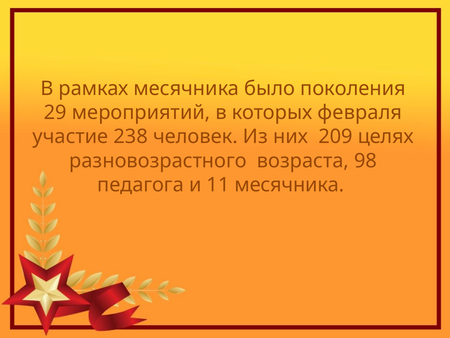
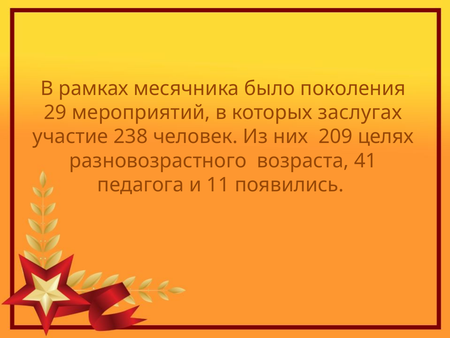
февраля: февраля -> заслугах (360, 112)
98: 98 -> 41 (366, 161)
11 месячника: месячника -> появились (289, 185)
